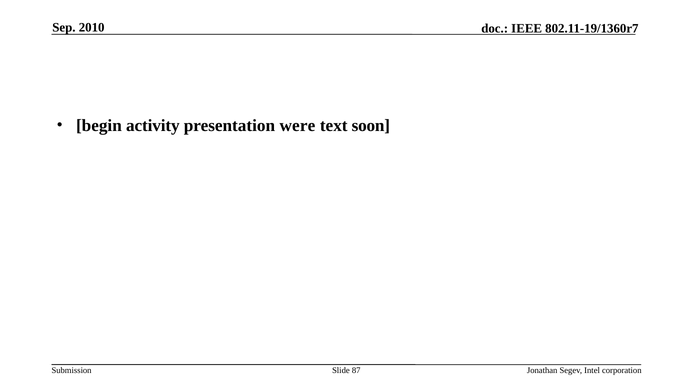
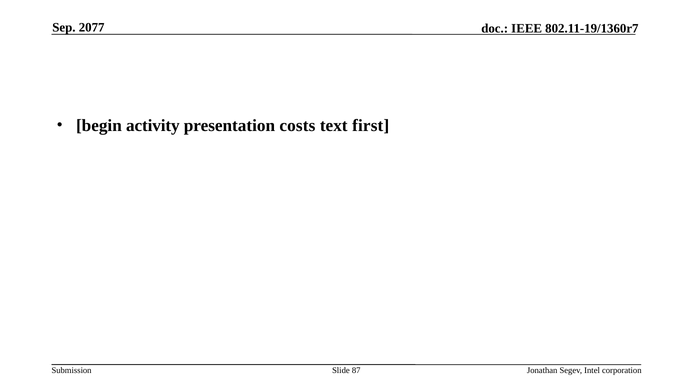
2010: 2010 -> 2077 (92, 27)
were: were -> costs (297, 126)
soon: soon -> first (371, 126)
